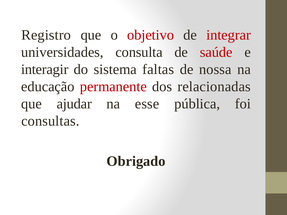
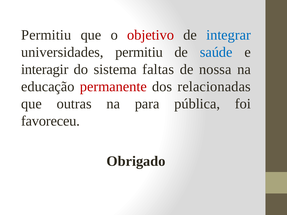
Registro: Registro -> Permitiu (46, 35)
integrar colour: red -> blue (229, 35)
universidades consulta: consulta -> permitiu (139, 52)
saúde colour: red -> blue (216, 52)
ajudar: ajudar -> outras (74, 104)
esse: esse -> para (147, 104)
consultas: consultas -> favoreceu (50, 121)
